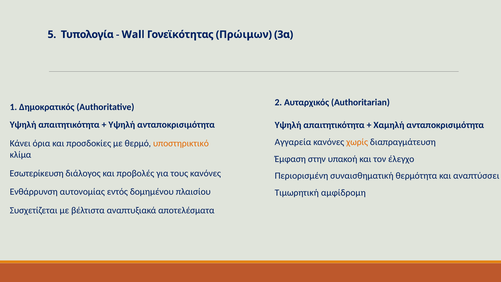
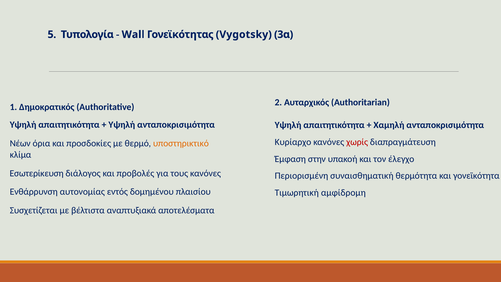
Πρώιμων: Πρώιμων -> Vygotsky (244, 34)
Αγγαρεία: Αγγαρεία -> Κυρίαρχο (293, 142)
χωρίς colour: orange -> red (357, 142)
Κάνει: Κάνει -> Νέων (20, 143)
αναπτύσσει: αναπτύσσει -> γονεϊκότητα (476, 176)
